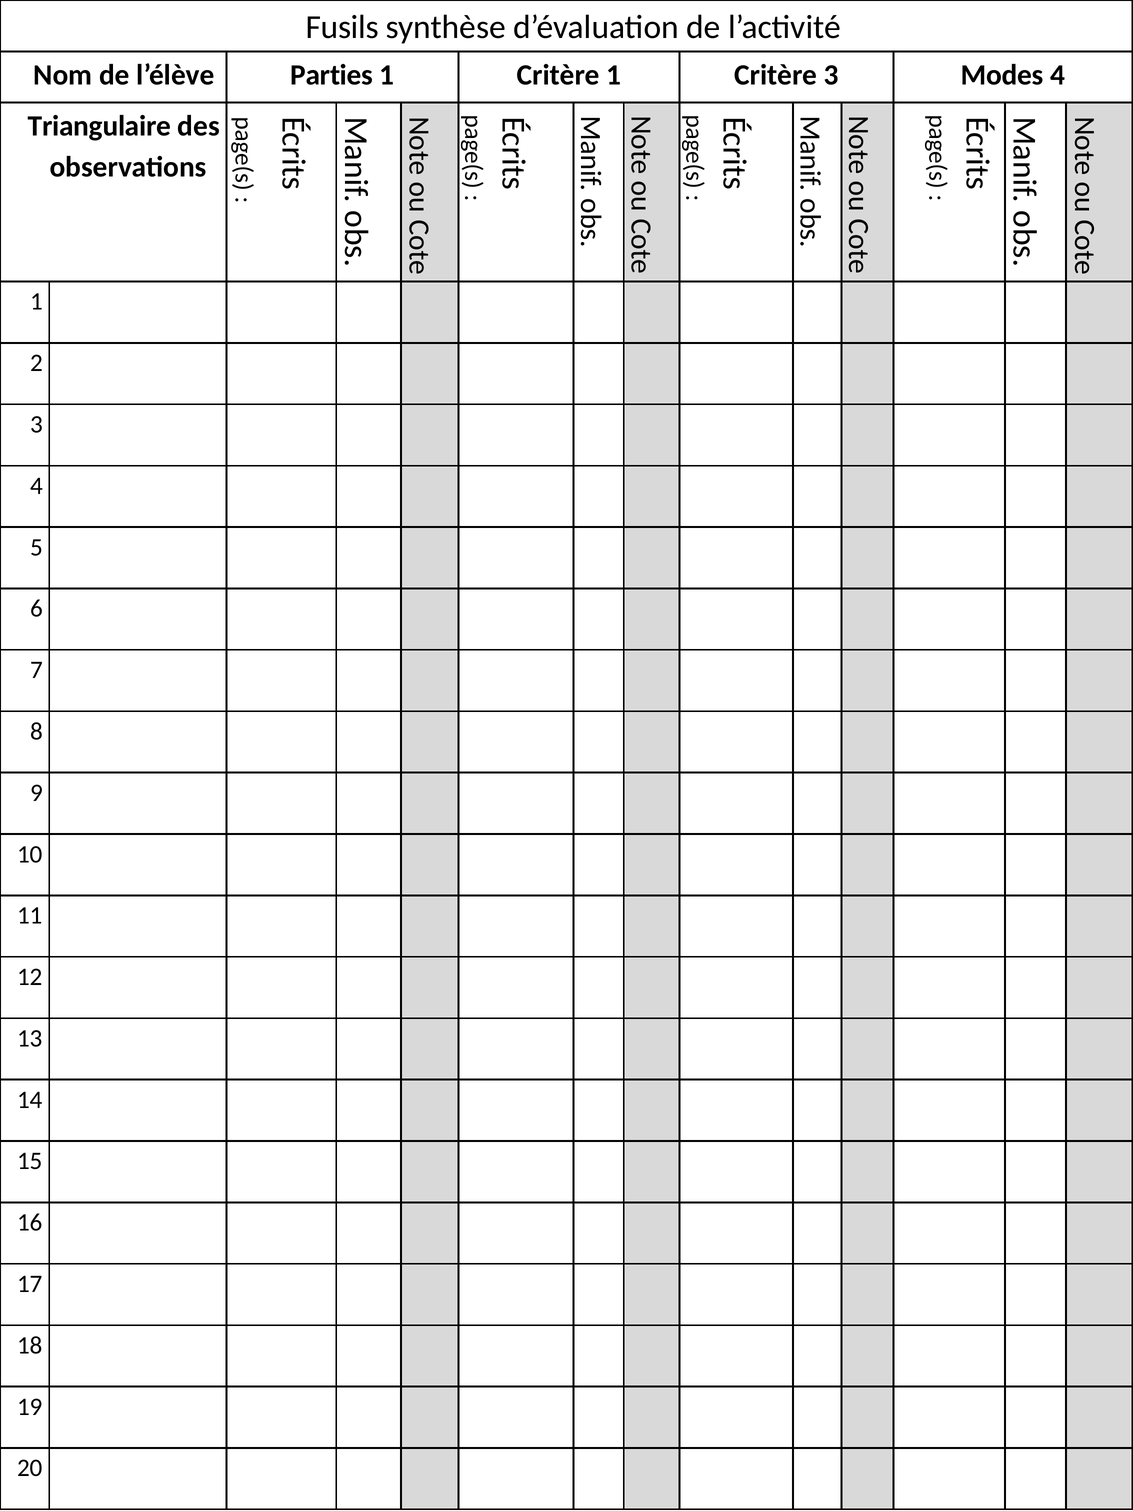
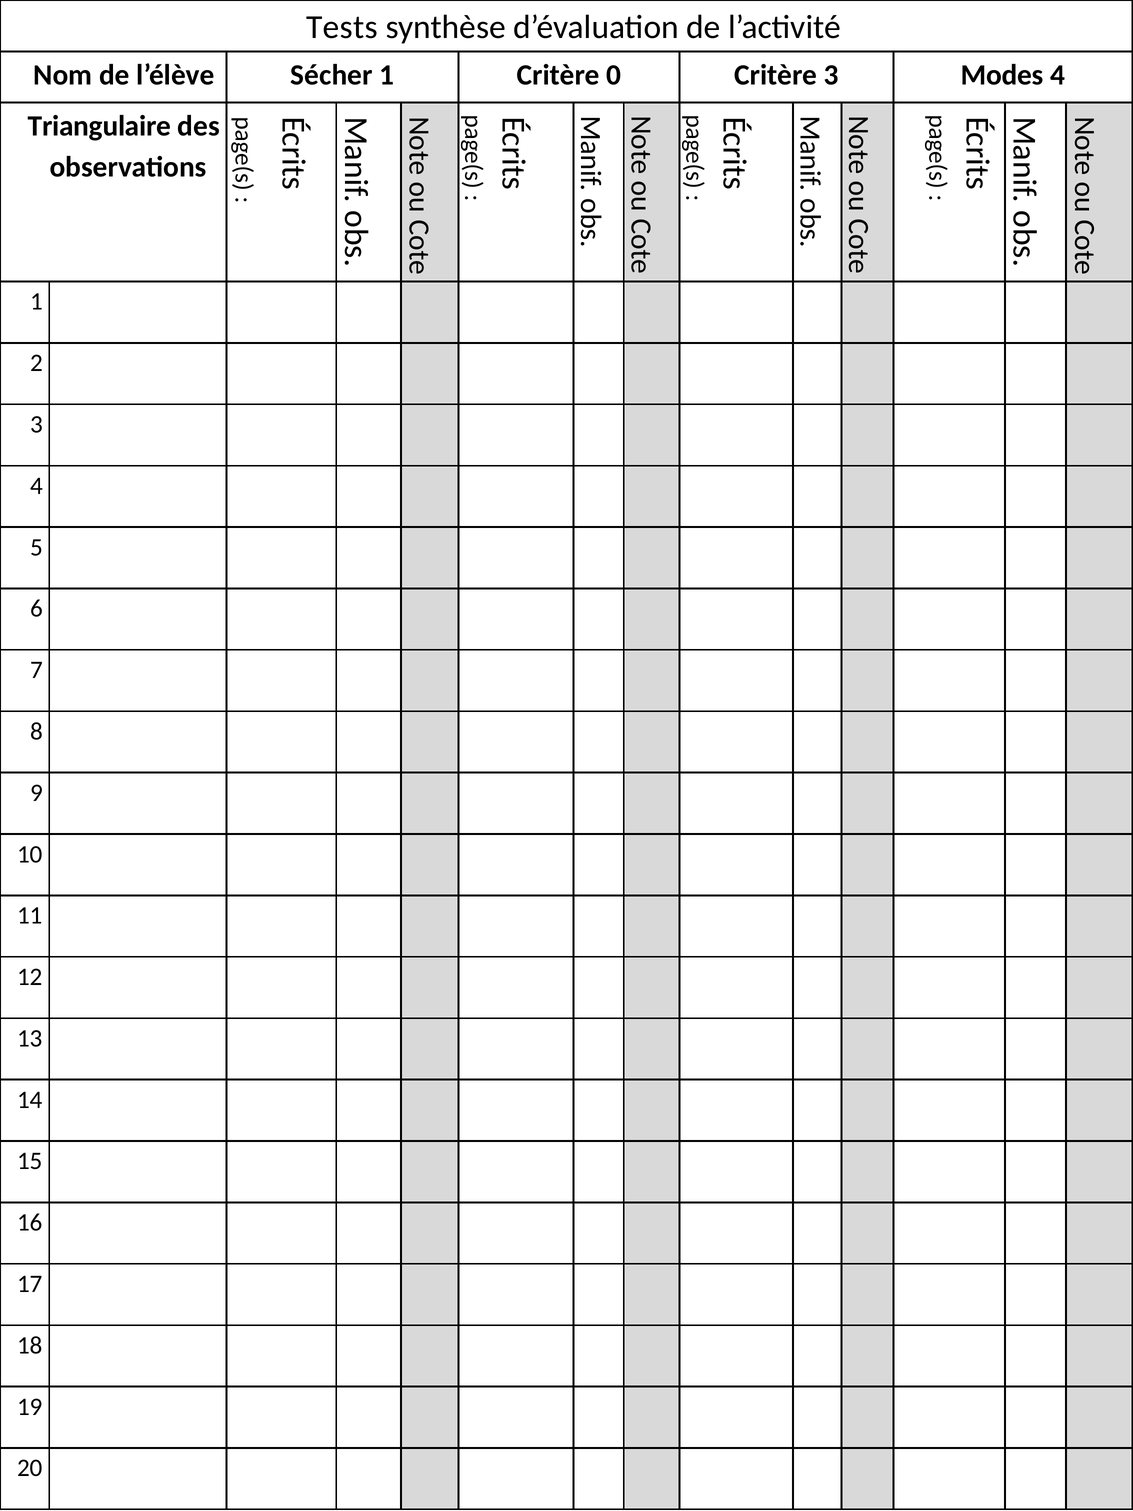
Fusils: Fusils -> Tests (342, 27)
Parties: Parties -> Sécher (331, 75)
Critère 1: 1 -> 0 (613, 75)
